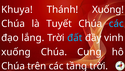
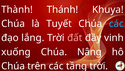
Khuya: Khuya -> Thành (17, 9)
Thánh Xuống: Xuống -> Khuya (108, 9)
đất colour: light blue -> pink (75, 37)
Cung: Cung -> Nâng (89, 51)
